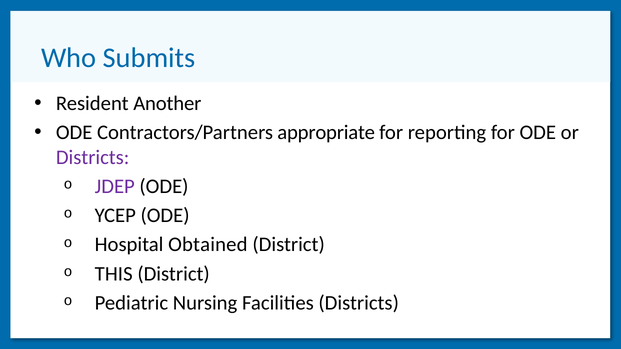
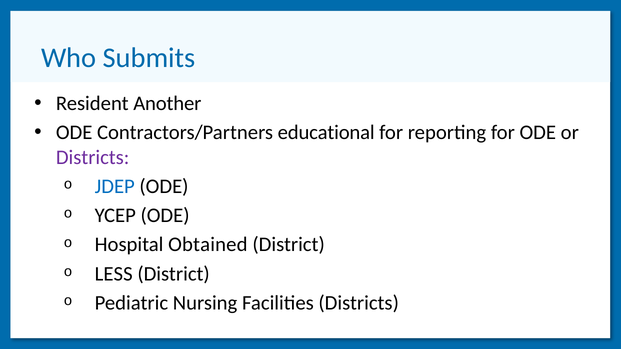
appropriate: appropriate -> educational (326, 133)
JDEP colour: purple -> blue (115, 187)
THIS: THIS -> LESS (114, 274)
